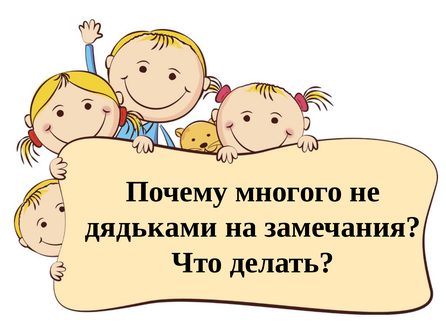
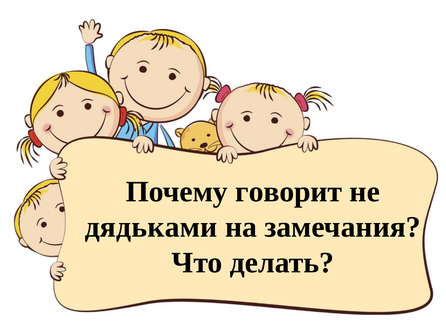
многого: многого -> говорит (289, 192)
